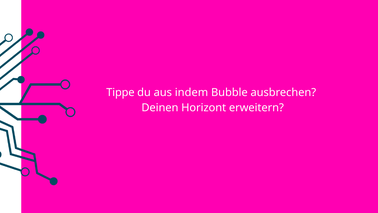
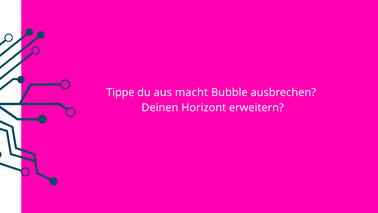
indem: indem -> macht (191, 92)
